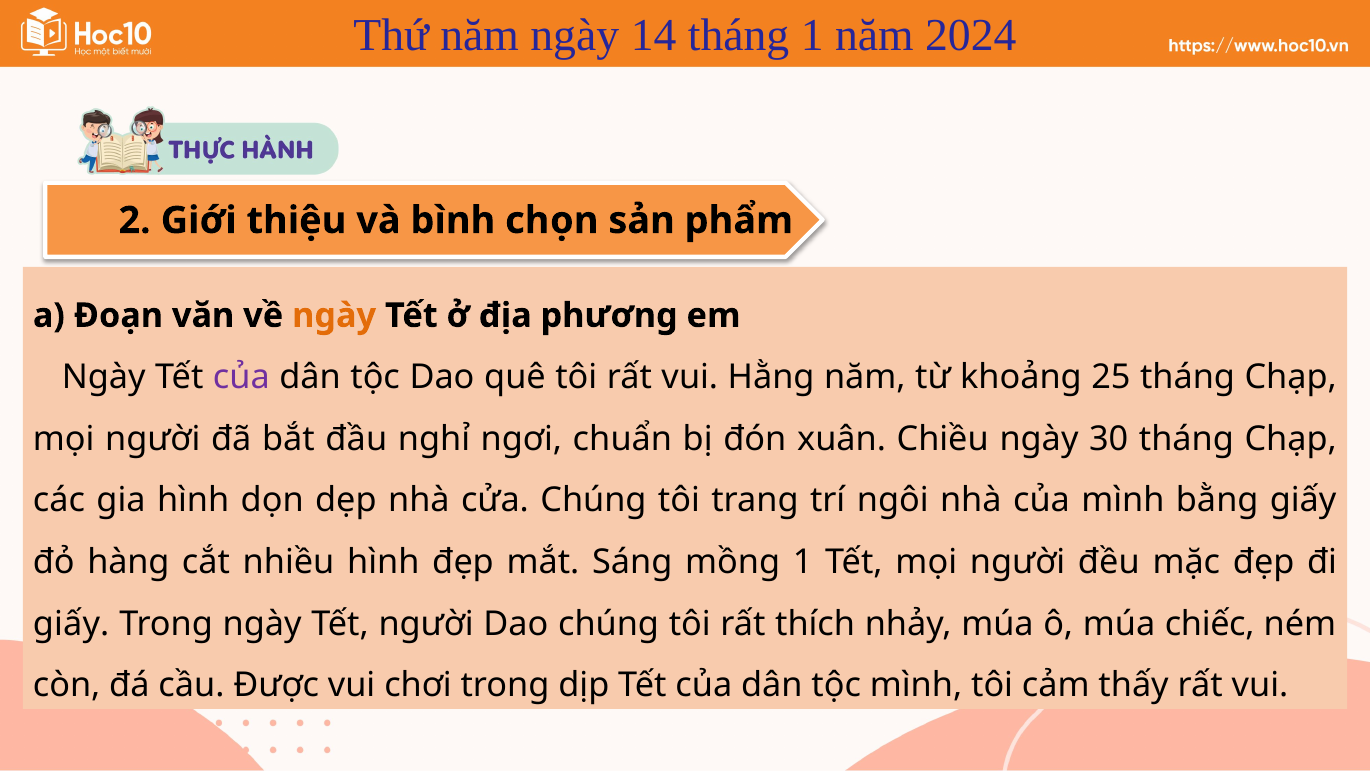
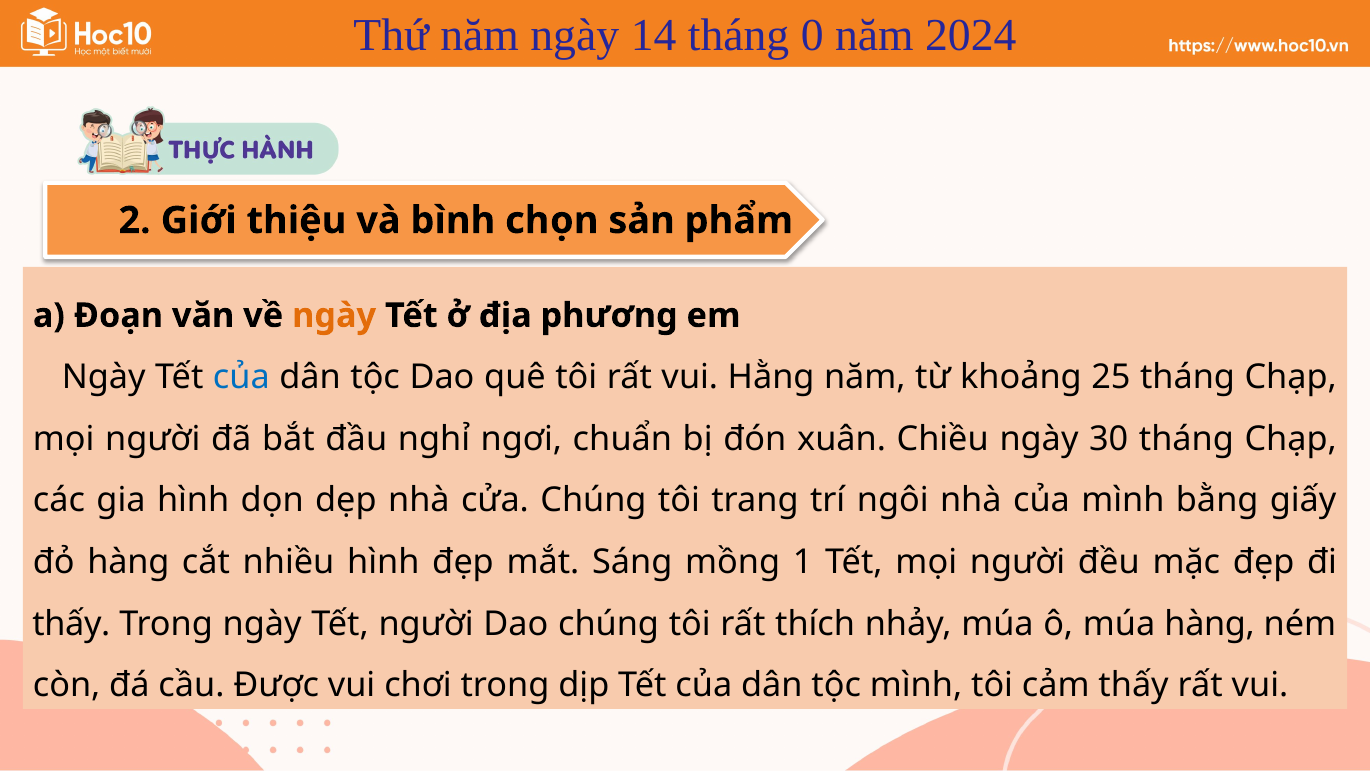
tháng 1: 1 -> 0 (812, 36)
của colour: purple -> blue (241, 377)
giấy: giấy -> thấy (71, 624)
múa chiếc: chiếc -> hàng (1210, 624)
